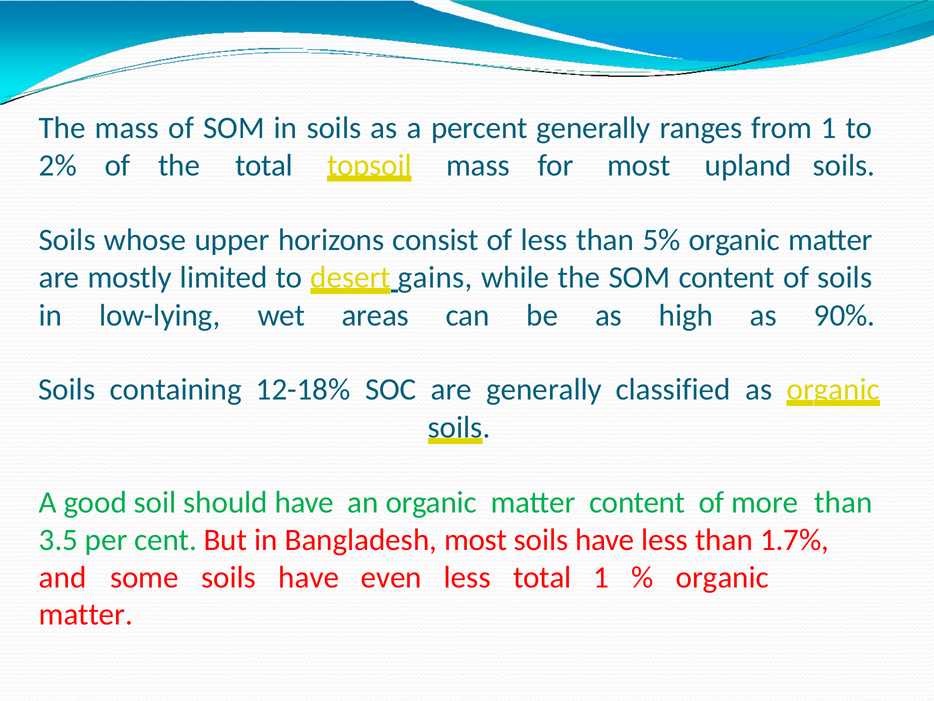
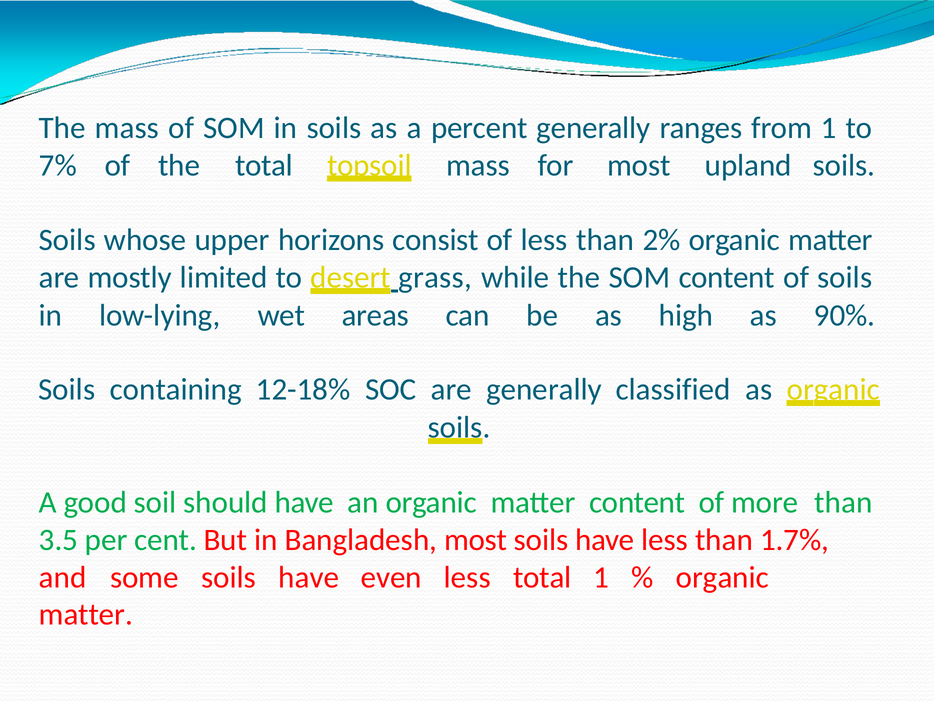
2%: 2% -> 7% (58, 165)
5%: 5% -> 2% (662, 240)
gains: gains -> grass (435, 277)
